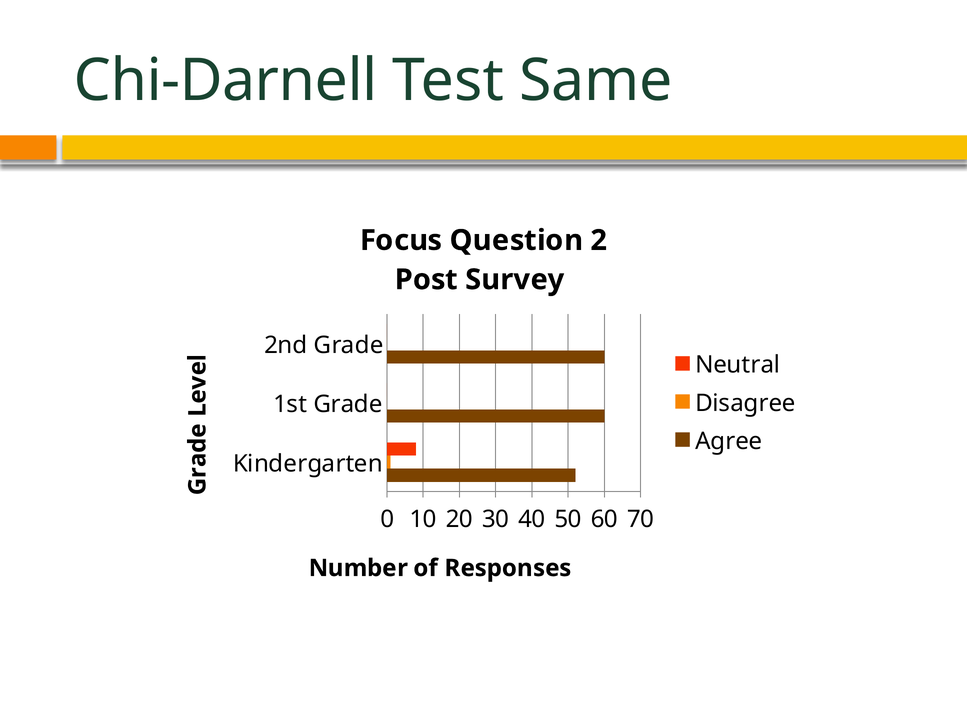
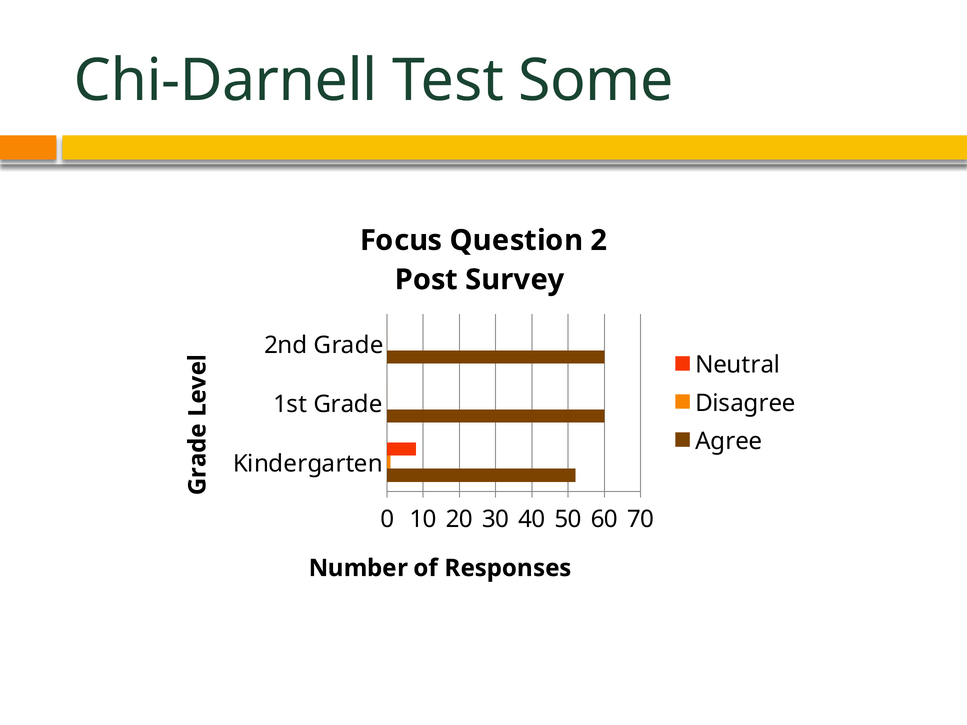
Same: Same -> Some (596, 81)
